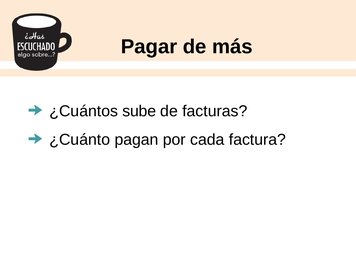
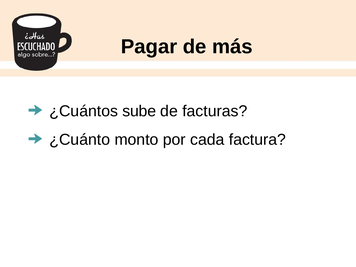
pagan: pagan -> monto (136, 140)
